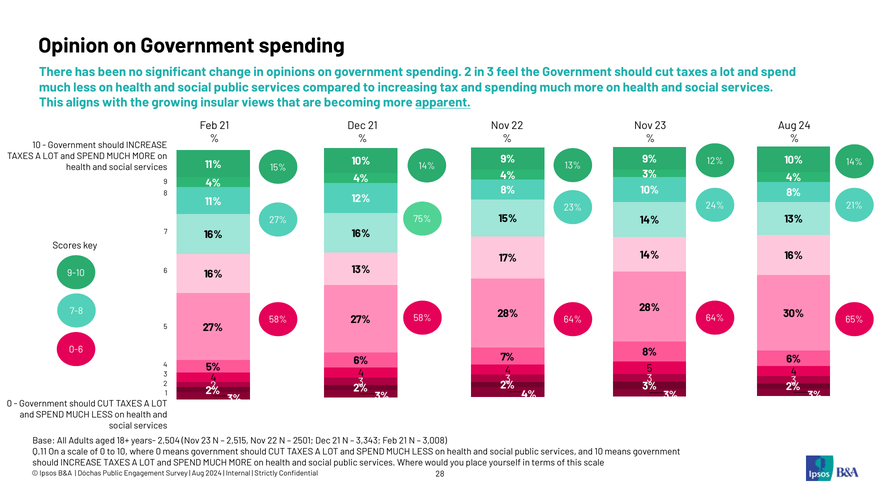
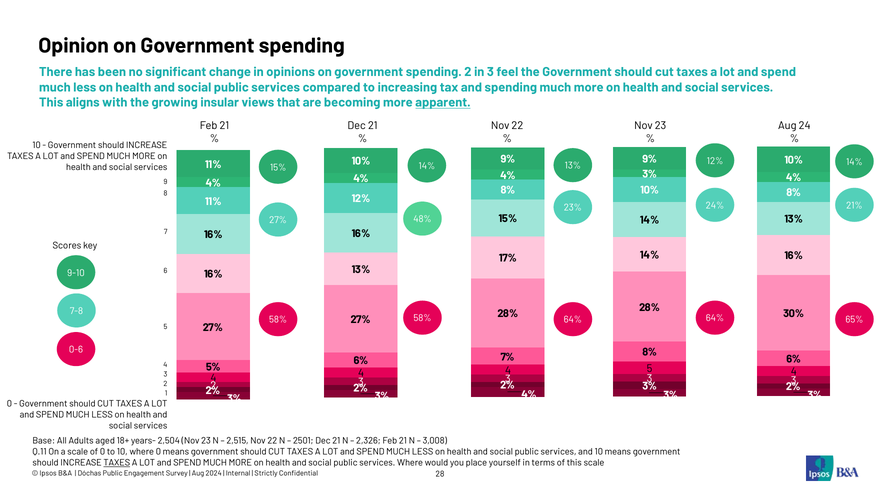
75%: 75% -> 48% (422, 219)
3,343: 3,343 -> 2,326 (368, 441)
TAXES underline: none -> present (117, 463)
